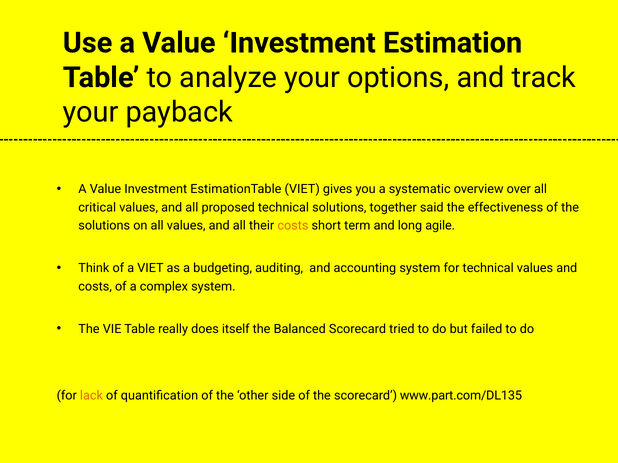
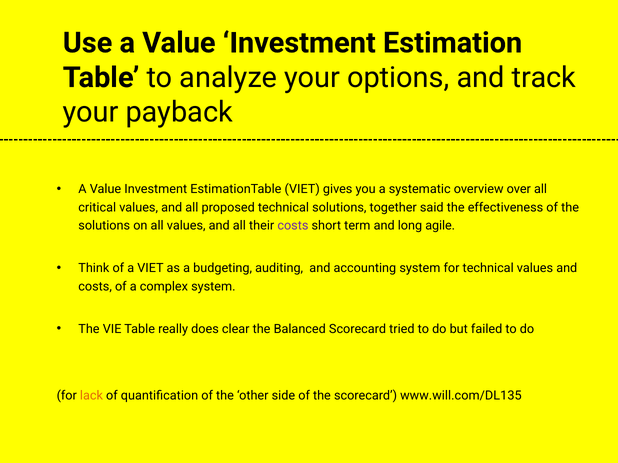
costs colour: orange -> purple (293, 226)
itself: itself -> clear (236, 329)
www.part.com/DL135: www.part.com/DL135 -> www.will.com/DL135 (461, 396)
